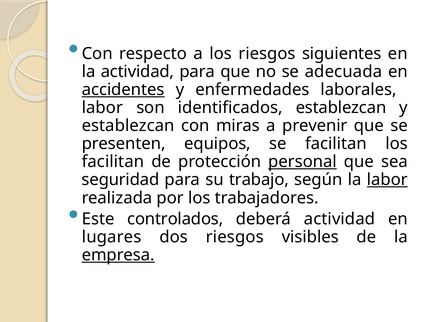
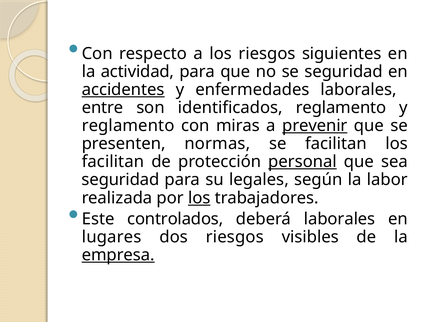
se adecuada: adecuada -> seguridad (344, 72)
labor: labor -> entre (102, 108)
identificados establezcan: establezcan -> reglamento (341, 108)
establezcan: establezcan -> reglamento (128, 126)
prevenir underline: none -> present (315, 126)
equipos: equipos -> normas (217, 144)
trabajo: trabajo -> legales (259, 180)
labor underline: present -> none (387, 180)
los underline: none -> present (199, 198)
deberá actividad: actividad -> laborales (340, 219)
